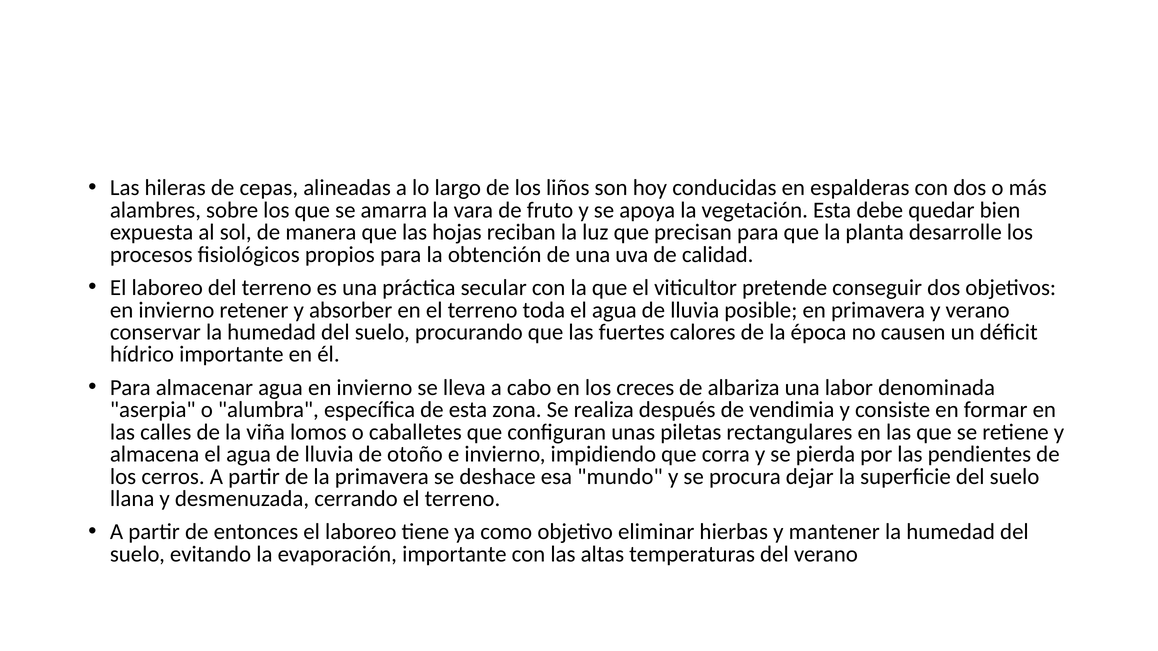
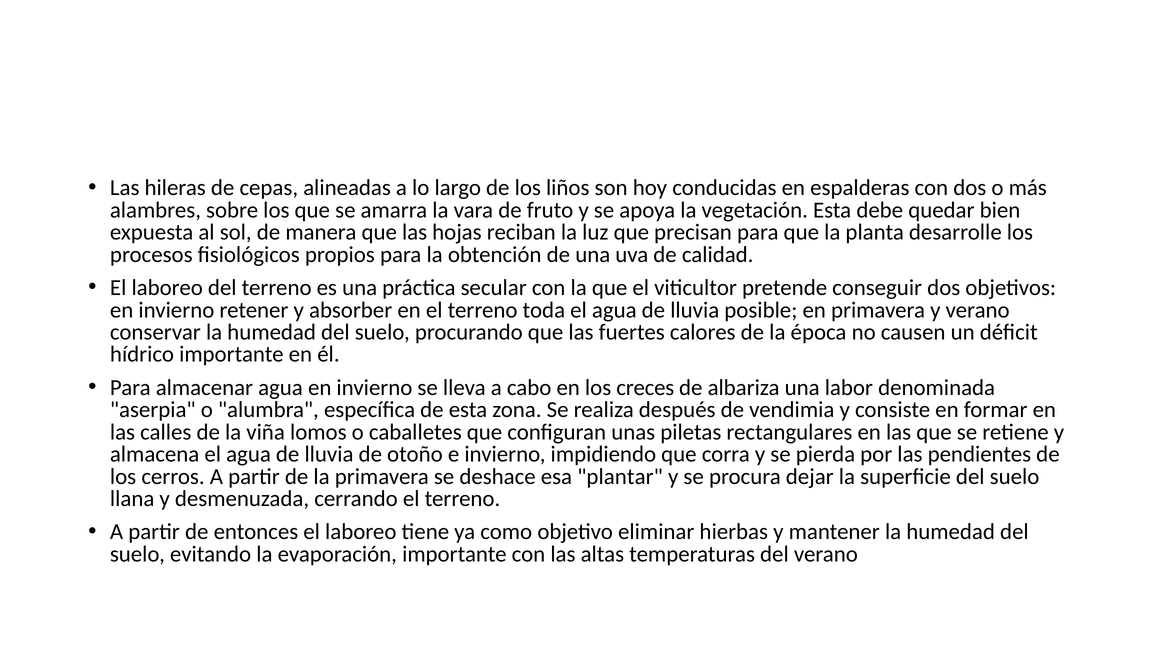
mundo: mundo -> plantar (620, 477)
